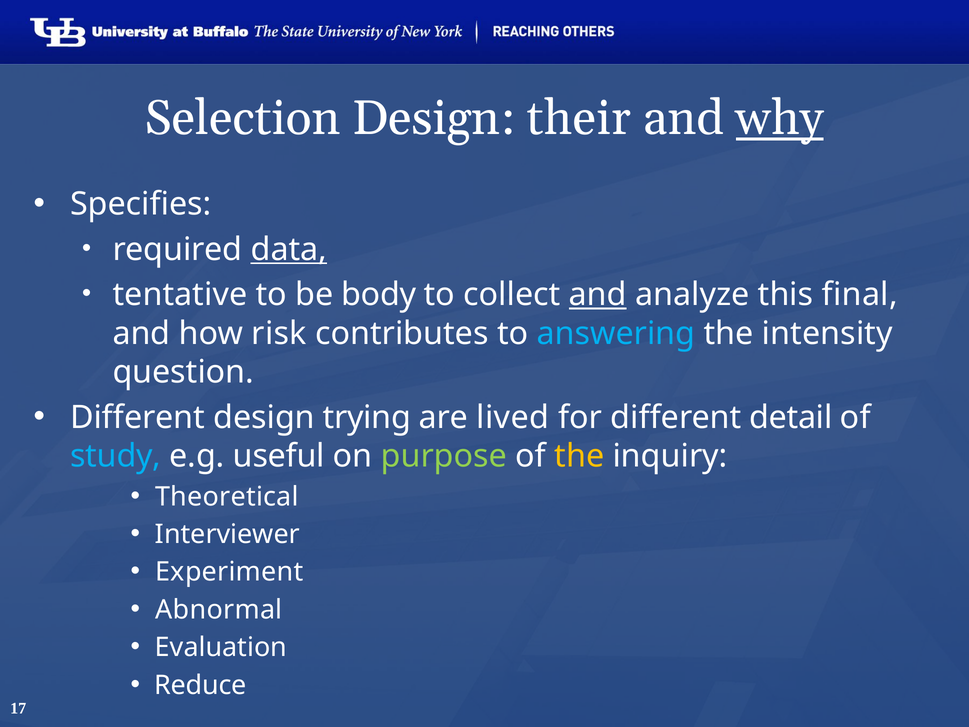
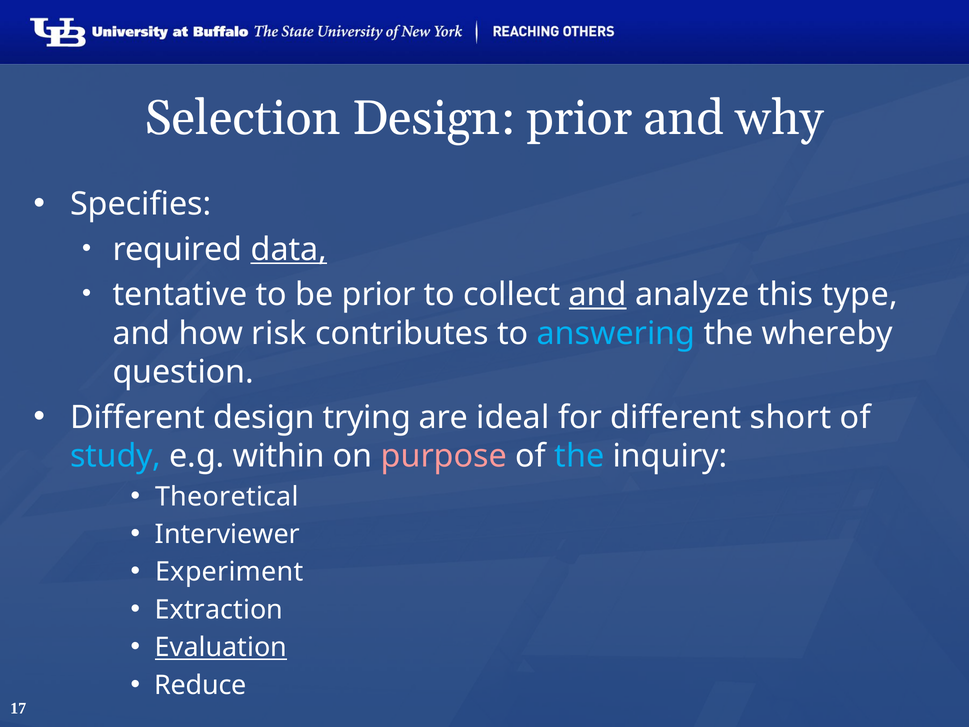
Design their: their -> prior (580, 118)
why underline: present -> none (780, 118)
be body: body -> prior (379, 294)
final: final -> type (860, 294)
intensity: intensity -> whereby (827, 333)
lived: lived -> ideal (513, 417)
detail: detail -> short (791, 417)
useful: useful -> within (279, 456)
purpose colour: light green -> pink (444, 456)
the colour: yellow -> light blue (579, 456)
Abnormal: Abnormal -> Extraction (219, 610)
Evaluation underline: none -> present (221, 647)
